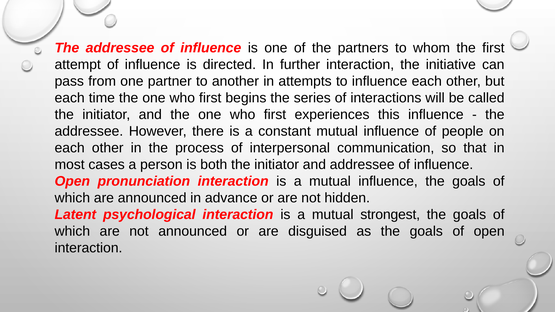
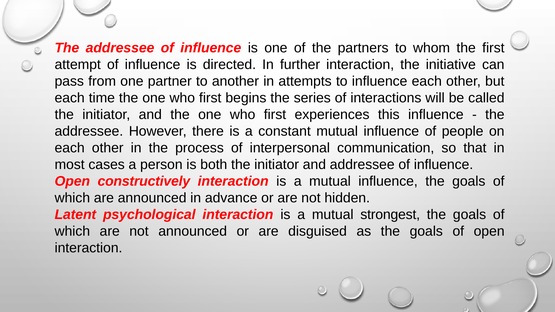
pronunciation: pronunciation -> constructively (144, 181)
